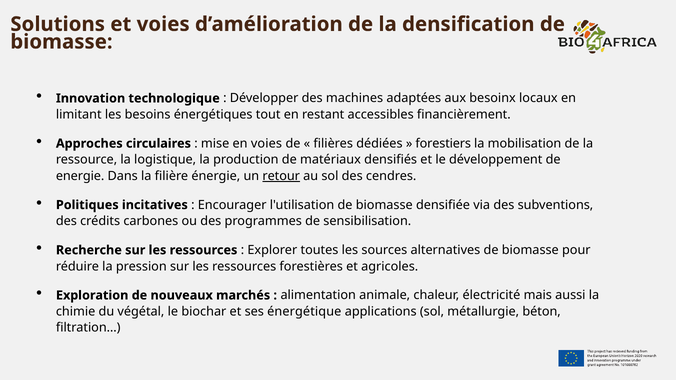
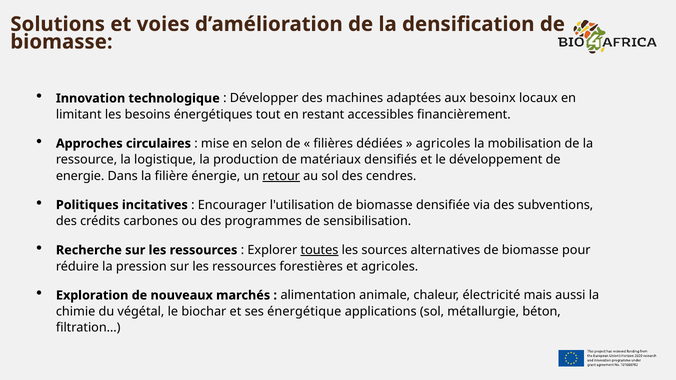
en voies: voies -> selon (267, 144)
forestiers: forestiers -> agricoles (443, 144)
toutes underline: none -> present (319, 250)
